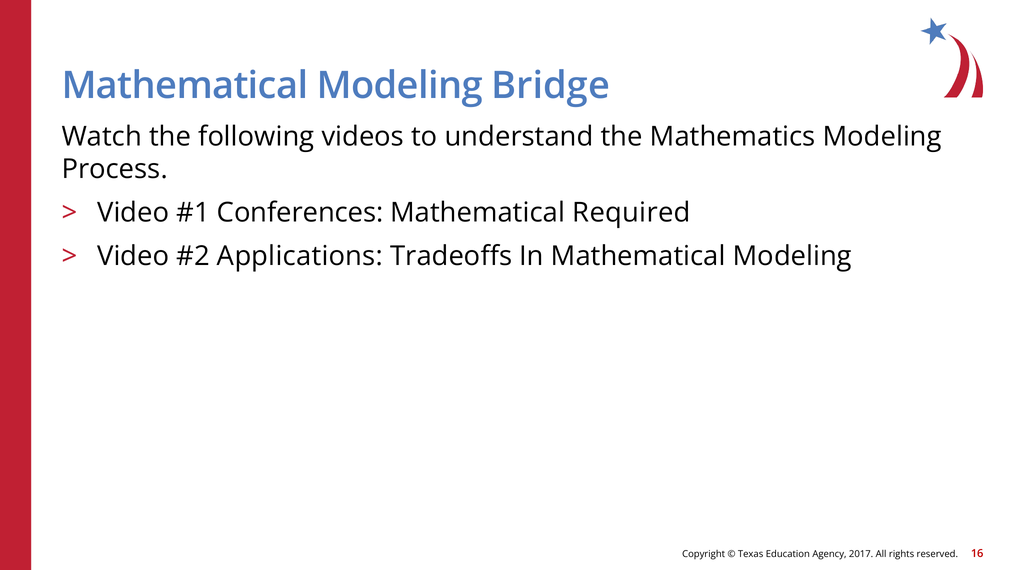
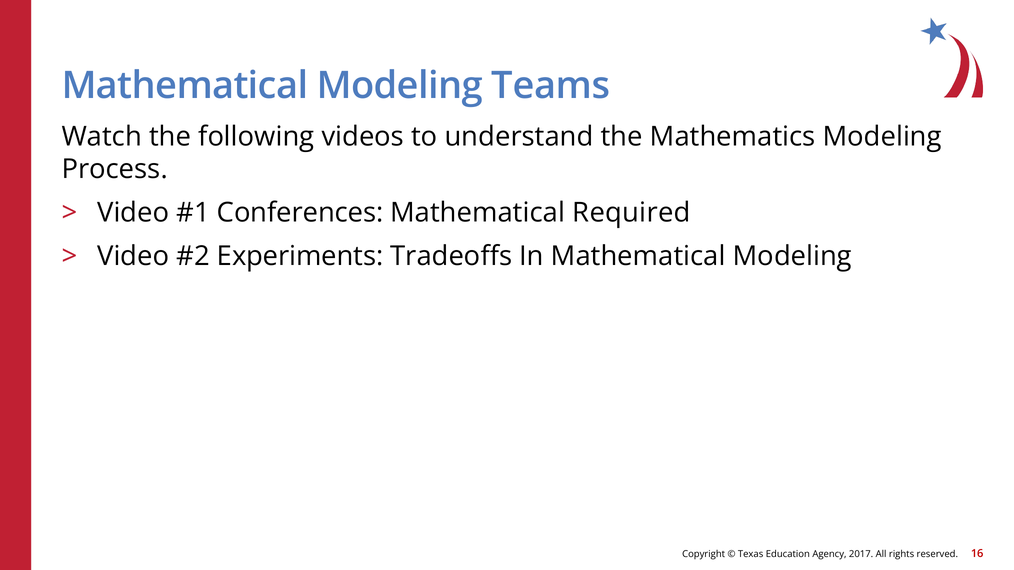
Bridge: Bridge -> Teams (551, 86)
Applications: Applications -> Experiments (300, 256)
